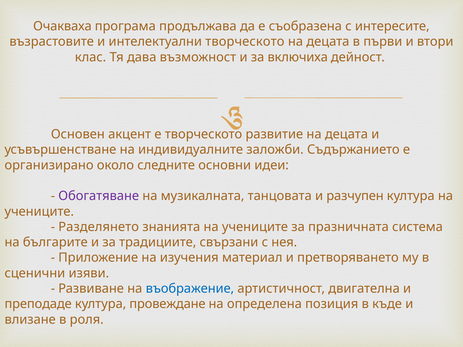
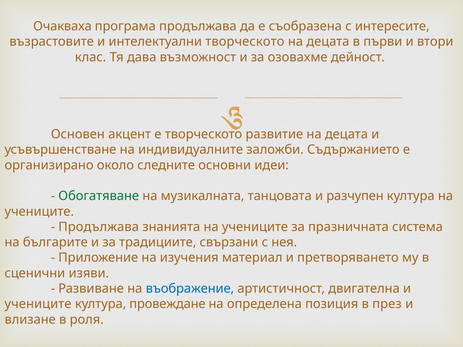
включиха: включиха -> озовахме (298, 57)
Обогатяване colour: purple -> green (99, 196)
Разделянето: Разделянето -> Продължава (99, 227)
преподаде: преподаде -> учениците (38, 304)
къде: къде -> през (387, 304)
